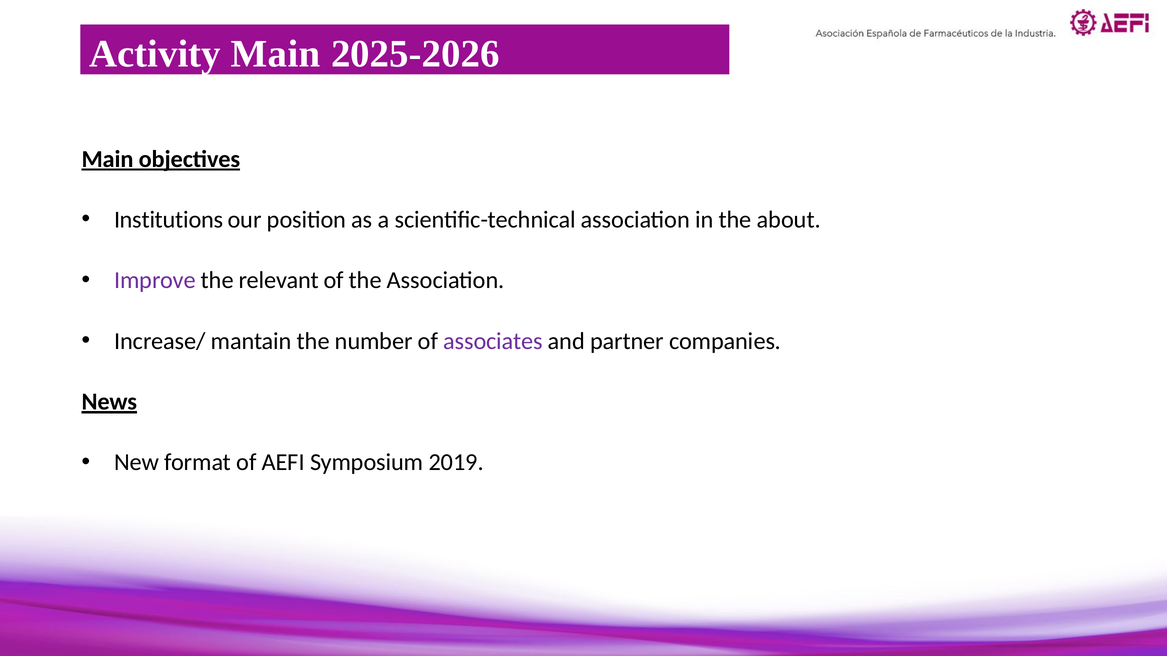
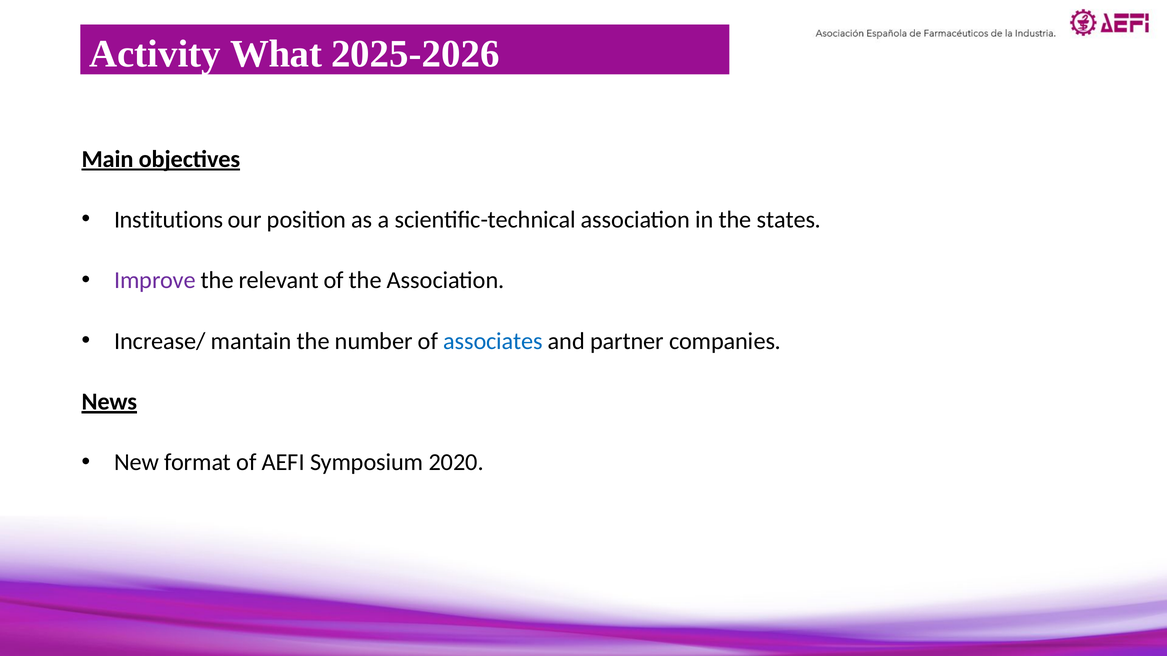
Activity Main: Main -> What (276, 54)
about: about -> states (789, 220)
associates colour: purple -> blue (493, 341)
2019: 2019 -> 2020 (456, 463)
